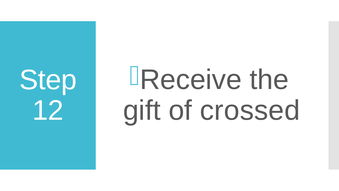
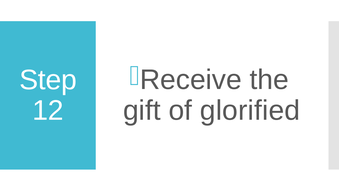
crossed: crossed -> glorified (250, 110)
